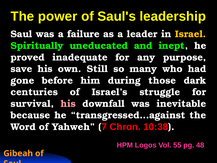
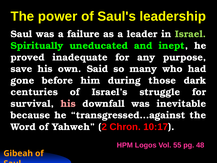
Israel colour: yellow -> light green (191, 34)
Still: Still -> Said (97, 69)
7: 7 -> 2 (104, 127)
10:38: 10:38 -> 10:17 (156, 127)
